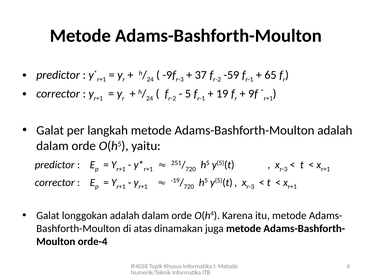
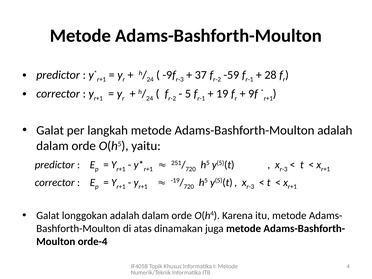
65: 65 -> 28 (270, 75)
